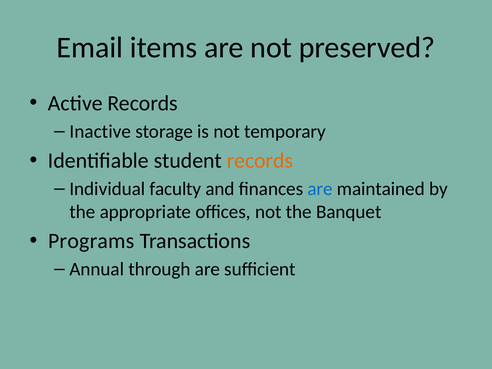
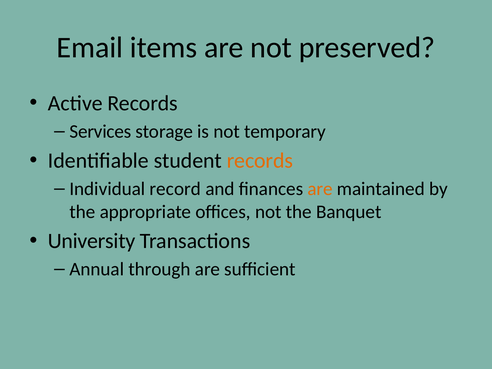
Inactive: Inactive -> Services (100, 131)
faculty: faculty -> record (175, 189)
are colour: blue -> orange (320, 189)
Programs: Programs -> University (91, 241)
